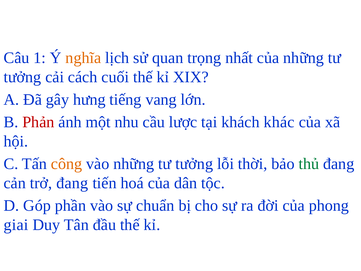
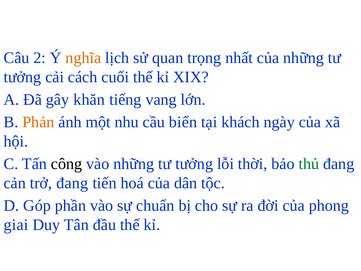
1: 1 -> 2 (40, 58)
hưng: hưng -> khăn (89, 99)
Phản colour: red -> orange (38, 122)
lược: lược -> biển (183, 122)
khác: khác -> ngày (279, 122)
công colour: orange -> black (67, 164)
